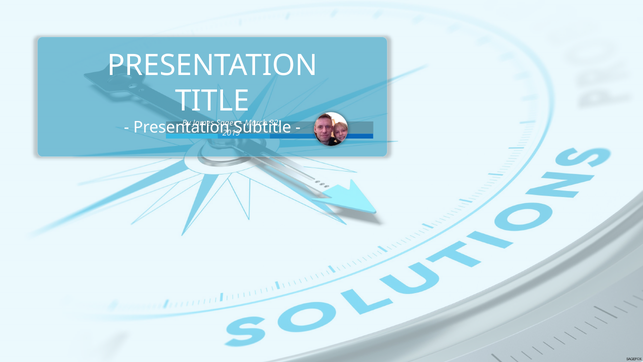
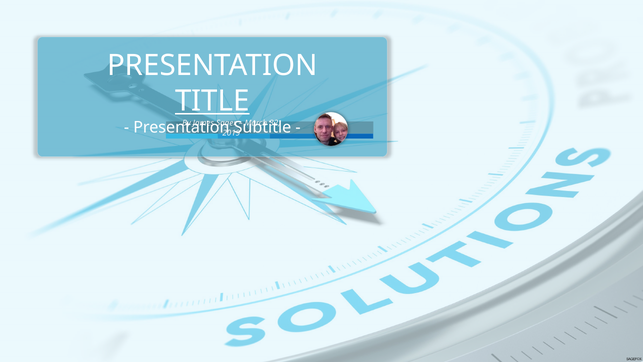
TITLE underline: none -> present (212, 101)
